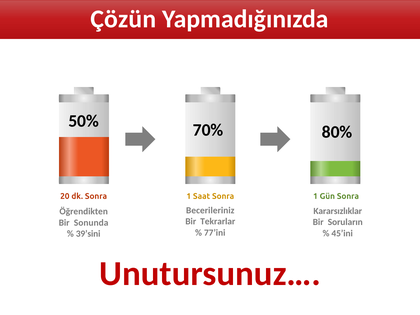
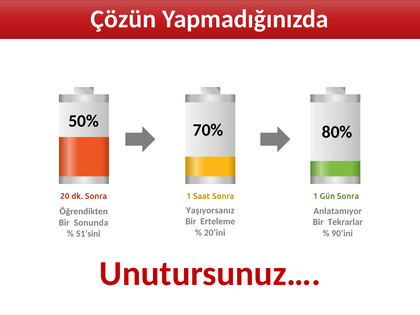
Becerileriniz: Becerileriniz -> Yaşıyorsanız (210, 210)
Kararsızlıklar: Kararsızlıklar -> Anlatamıyor (338, 211)
Tekrarlar: Tekrarlar -> Erteleme (218, 222)
Soruların: Soruların -> Tekrarlar (345, 222)
77’ini: 77’ini -> 20’ini (215, 233)
45’ini: 45’ini -> 90’ini (342, 233)
39’sini: 39’sini -> 51’sini (88, 234)
